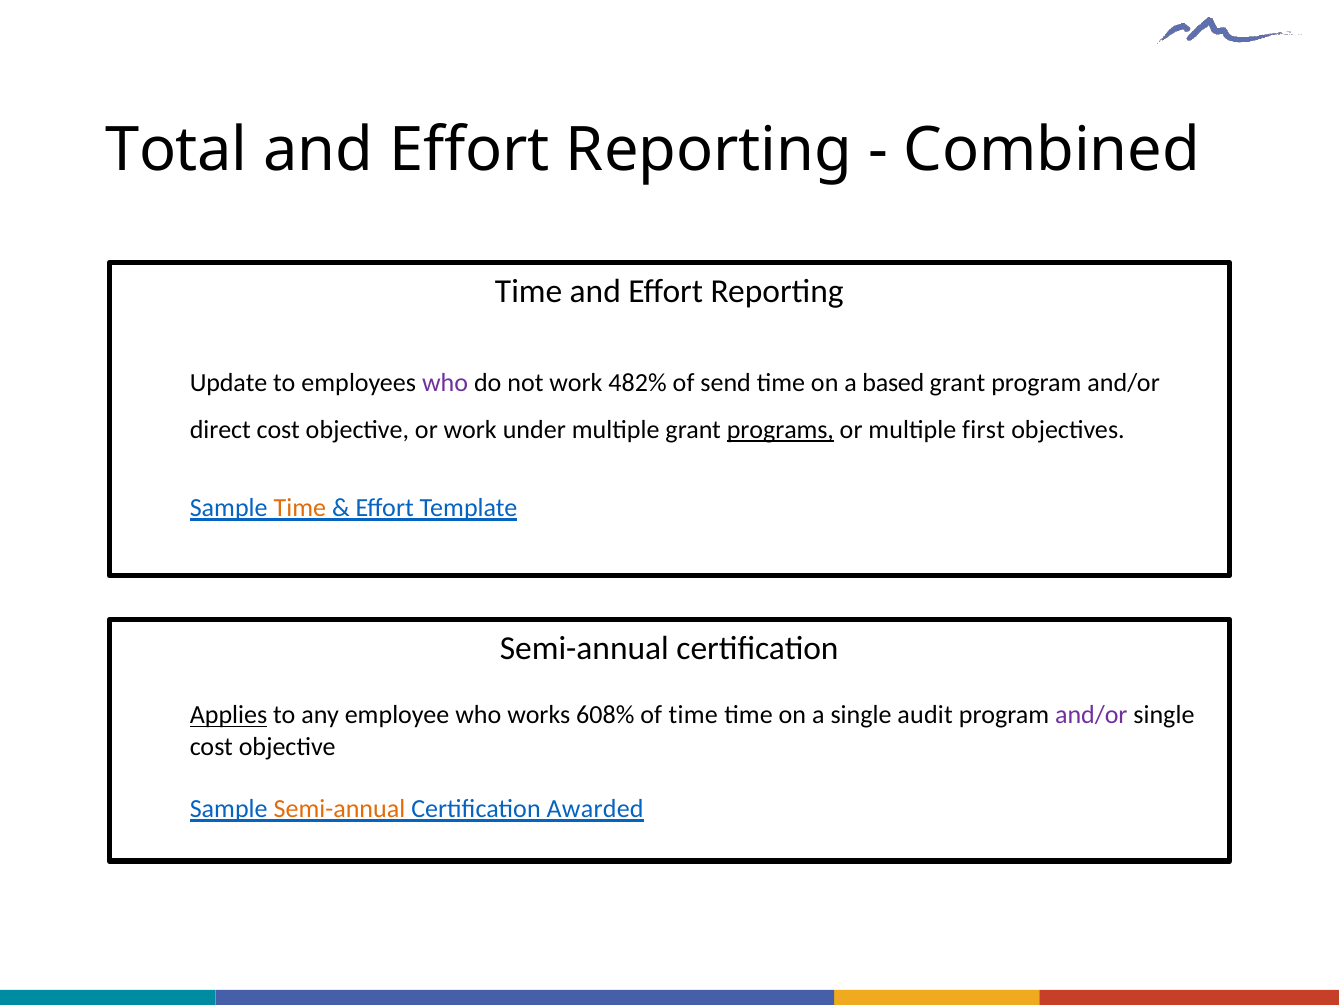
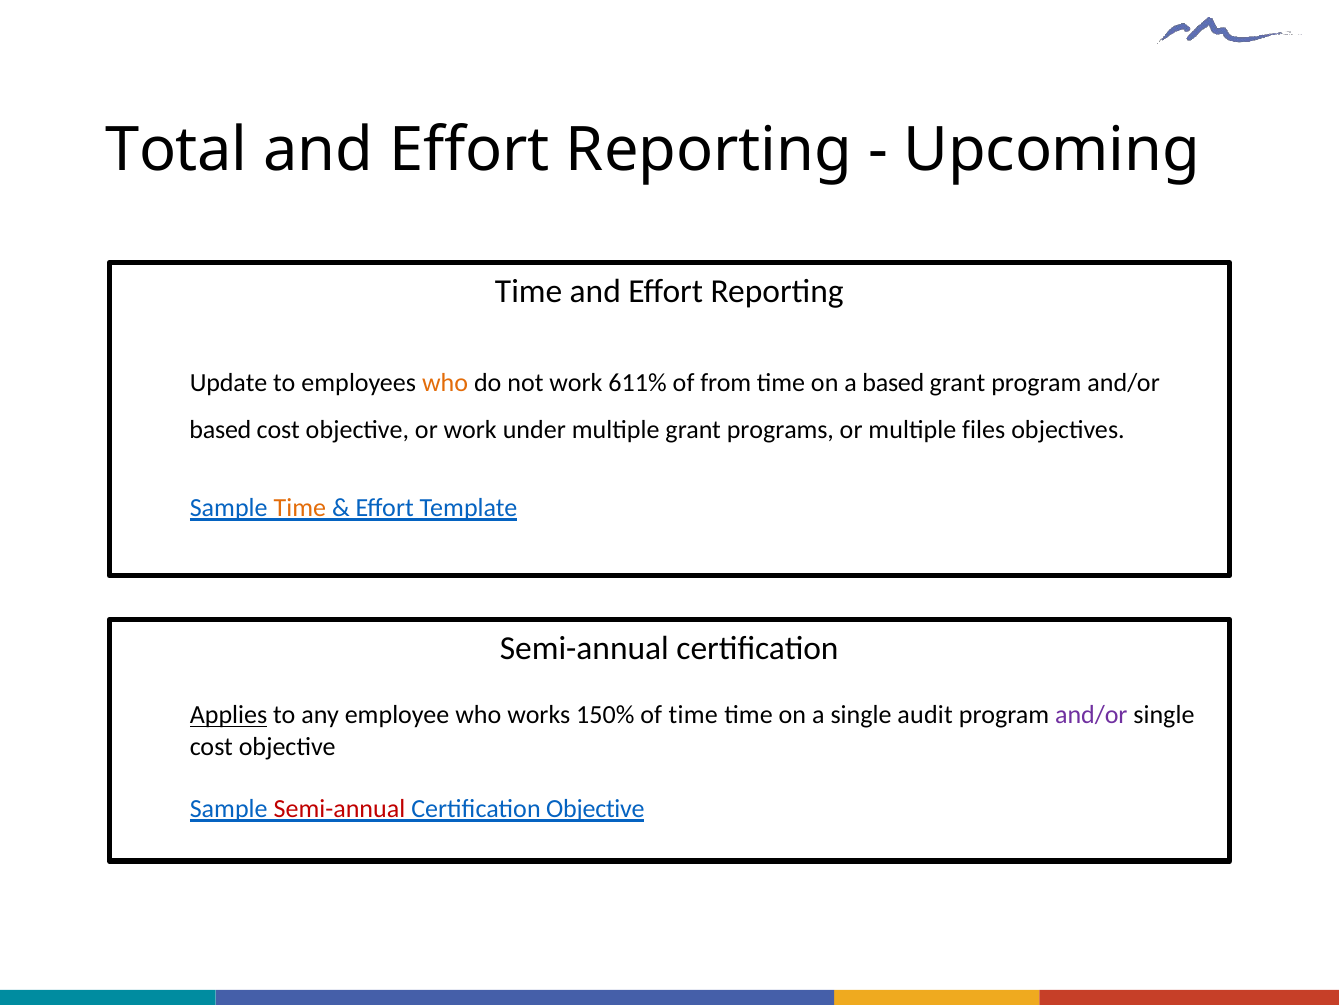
Combined: Combined -> Upcoming (1052, 150)
who colour: purple -> orange (445, 383)
482%: 482% -> 611% (638, 383)
send: send -> from (726, 383)
direct: direct -> based (220, 429)
programs underline: present -> none (780, 429)
first: first -> files (984, 429)
608%: 608% -> 150% (605, 715)
Semi-annual colour: orange -> red (339, 808)
Certification Awarded: Awarded -> Objective (595, 808)
